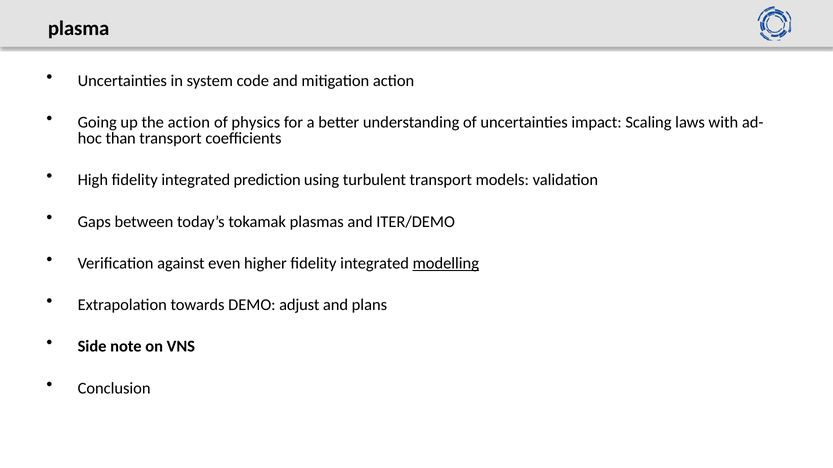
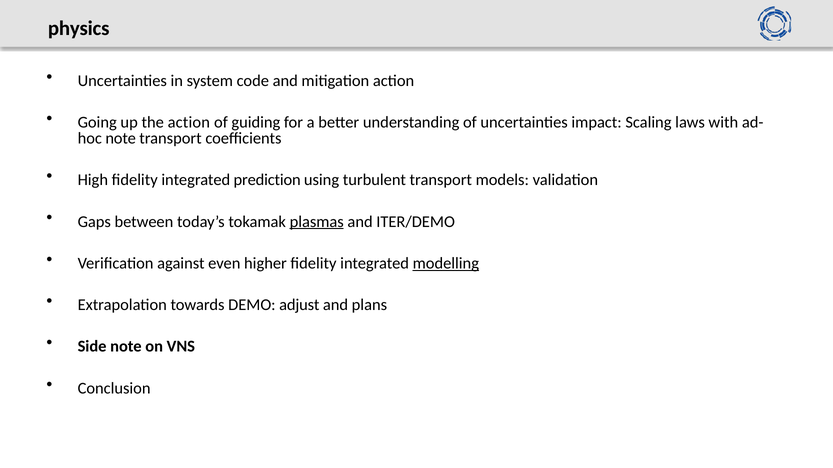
plasma: plasma -> physics (79, 28)
physics: physics -> guiding (256, 123)
than: than -> note (121, 139)
plasmas underline: none -> present (317, 222)
